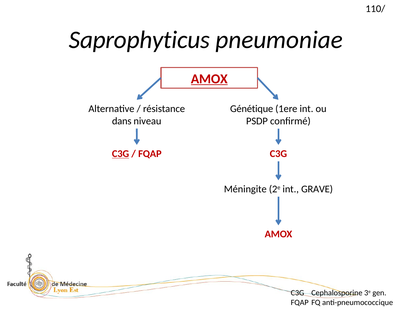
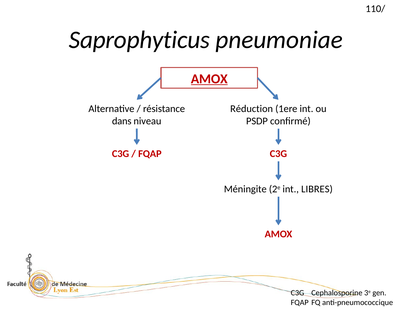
Génétique: Génétique -> Réduction (252, 109)
C3G underline: present -> none (121, 154)
GRAVE: GRAVE -> LIBRES (317, 189)
